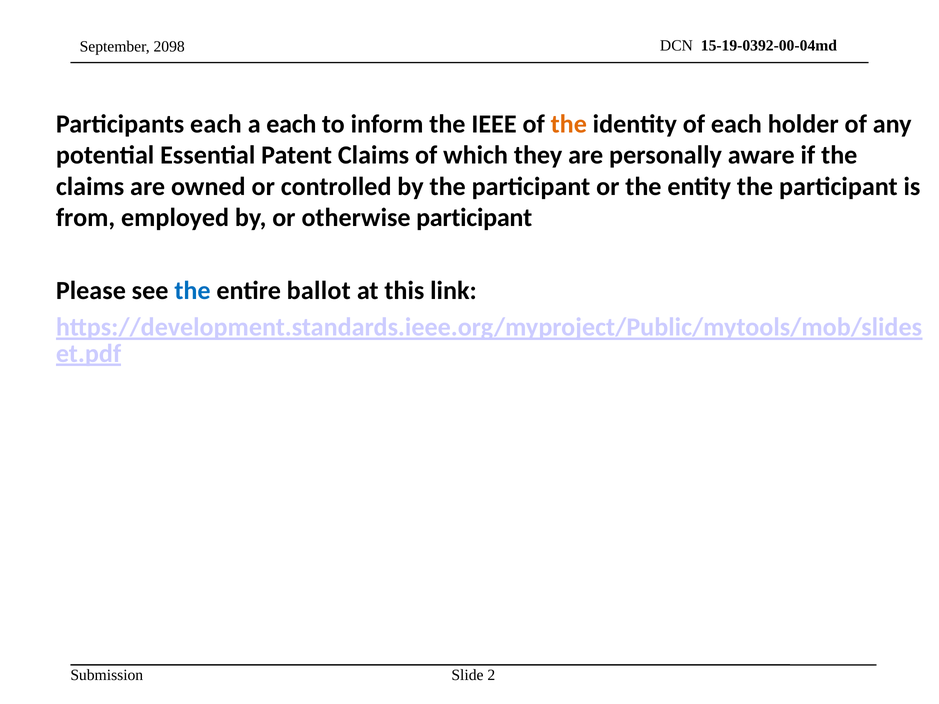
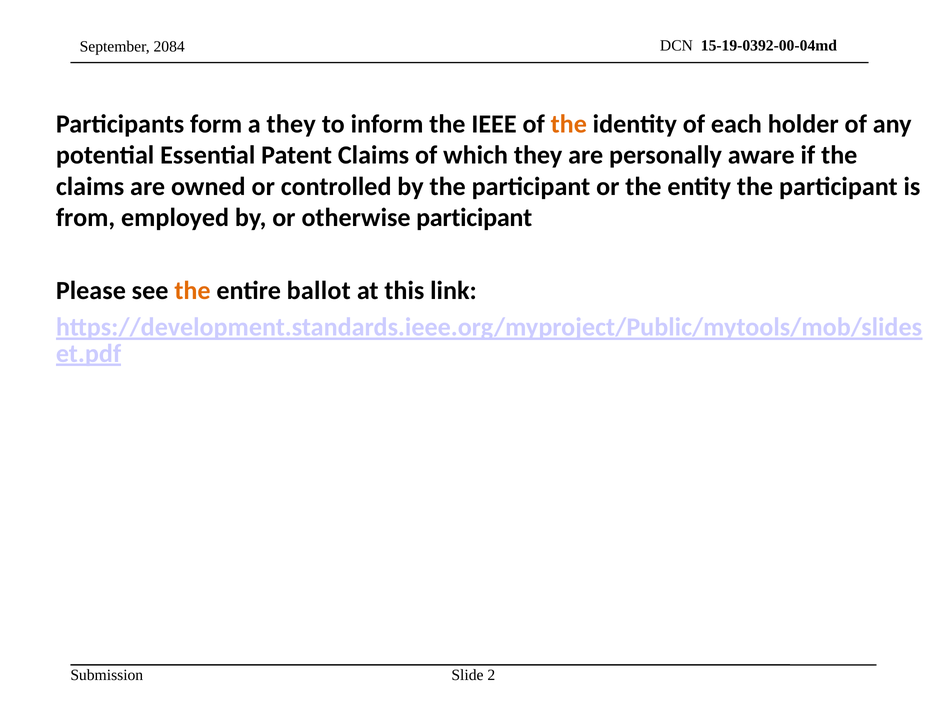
2098: 2098 -> 2084 (169, 46)
Participants each: each -> form (216, 124)
a each: each -> they (291, 124)
the colour: blue -> orange (192, 291)
